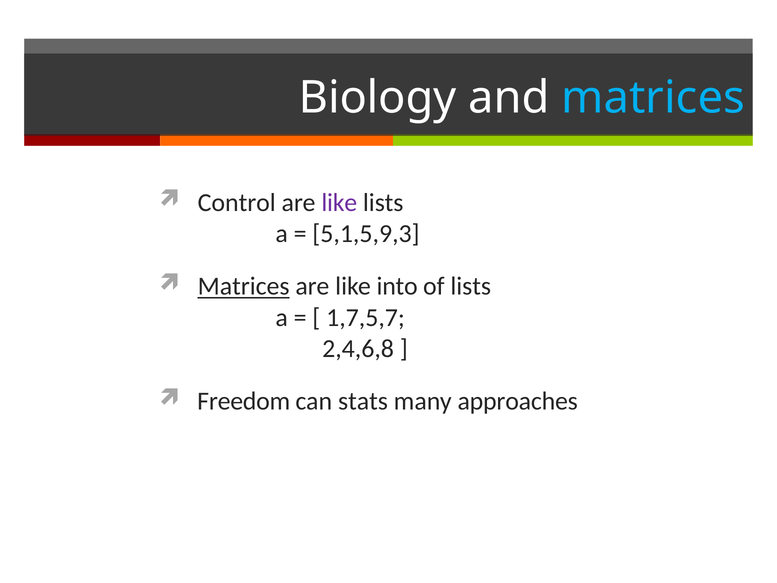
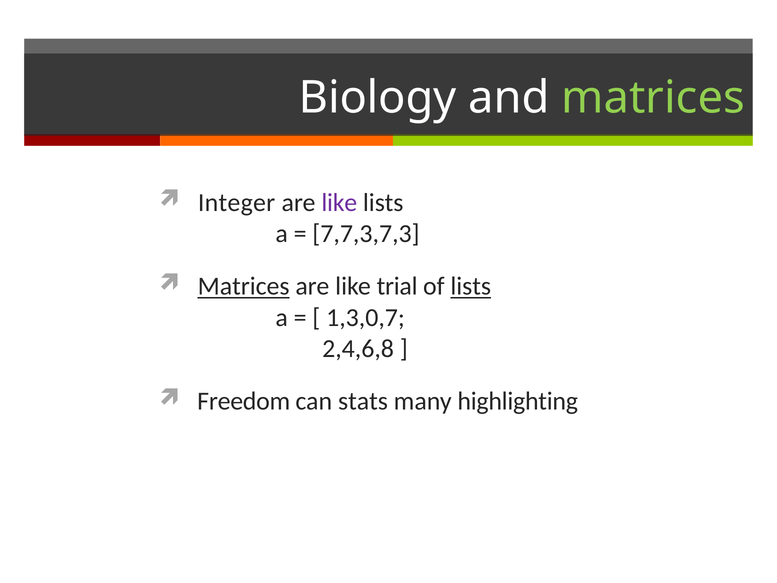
matrices colour: light blue -> light green (653, 98)
Control: Control -> Integer (237, 203)
5,1,5,9,3: 5,1,5,9,3 -> 7,7,3,7,3 (366, 234)
into: into -> trial (397, 286)
lists underline: none -> present (471, 286)
1,7,5,7: 1,7,5,7 -> 1,3,0,7 (366, 317)
approaches: approaches -> highlighting (518, 401)
